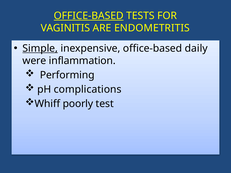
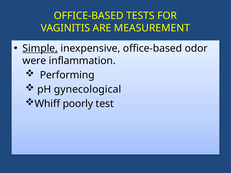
OFFICE-BASED underline: present -> none (89, 16)
ENDOMETRITIS: ENDOMETRITIS -> MEASUREMENT (152, 28)
daily: daily -> odor (196, 48)
complications: complications -> gynecological (88, 90)
